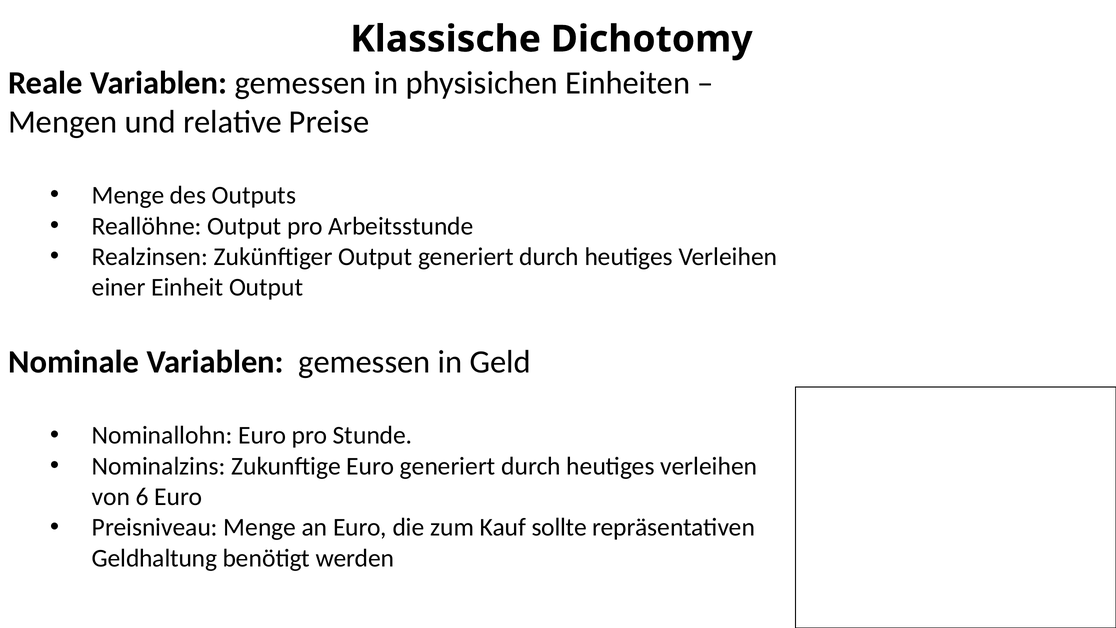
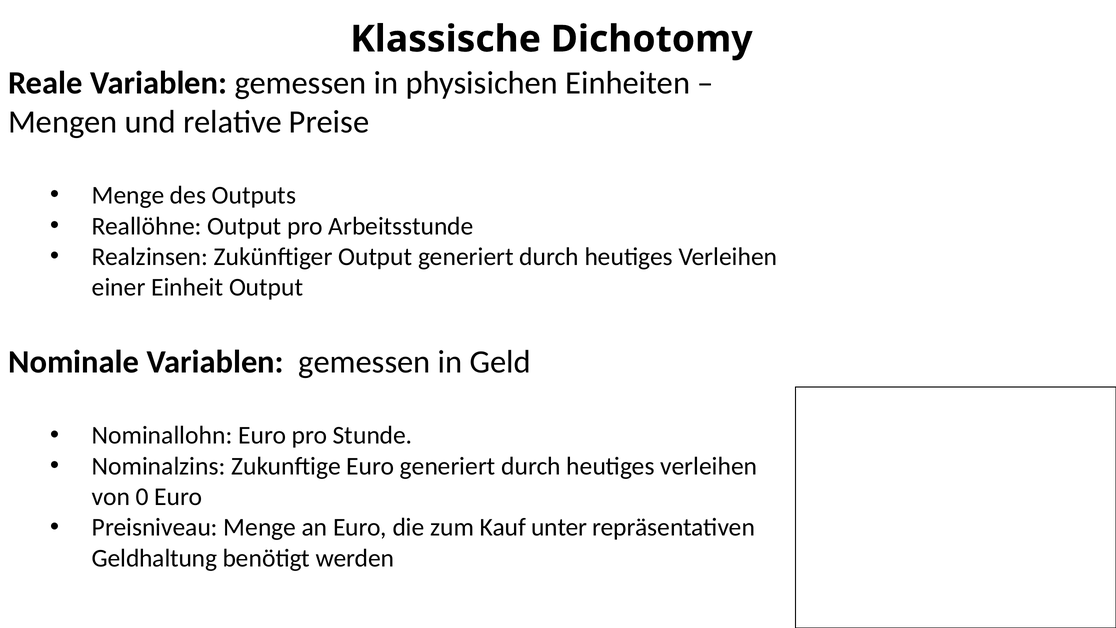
6: 6 -> 0 (142, 497)
sollte: sollte -> unter (559, 527)
